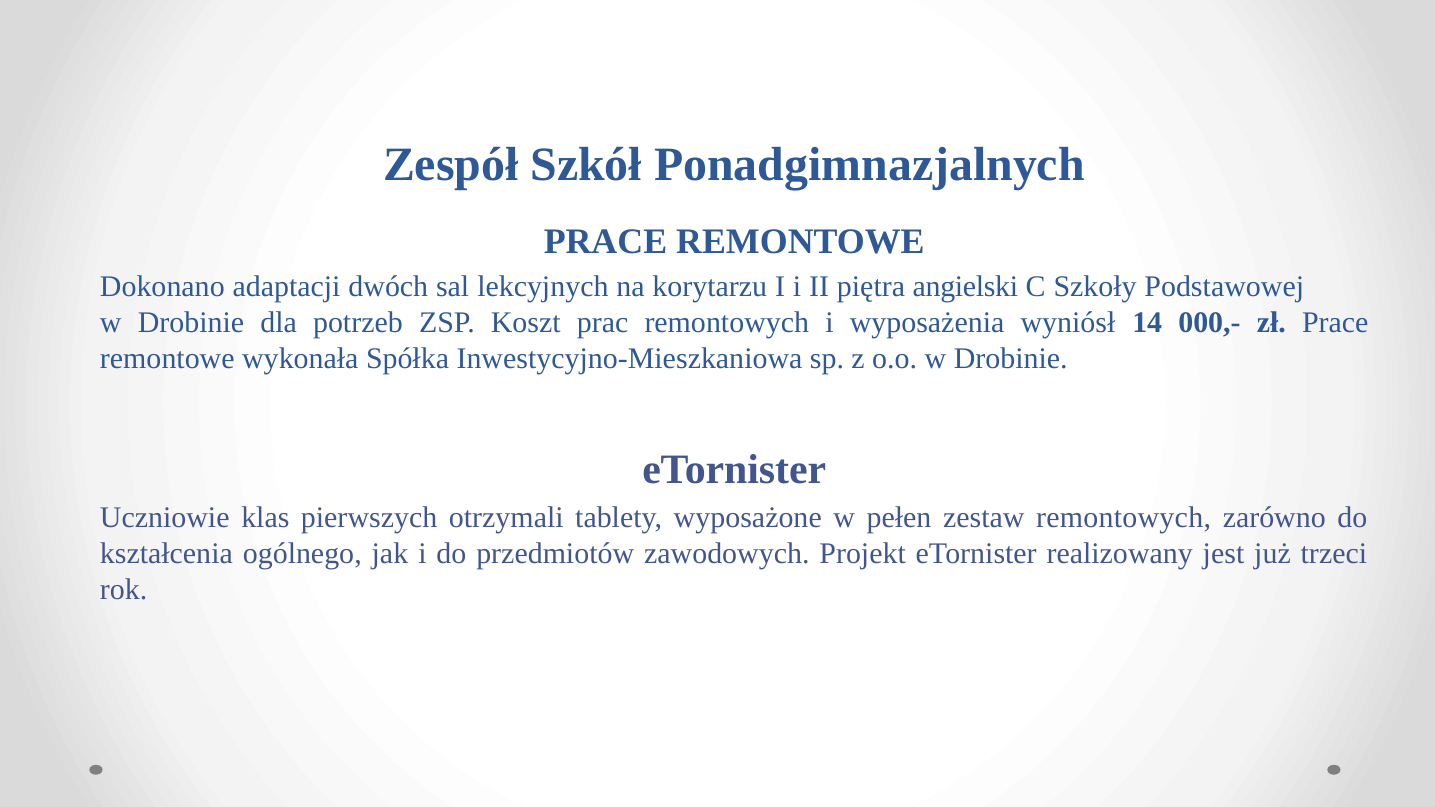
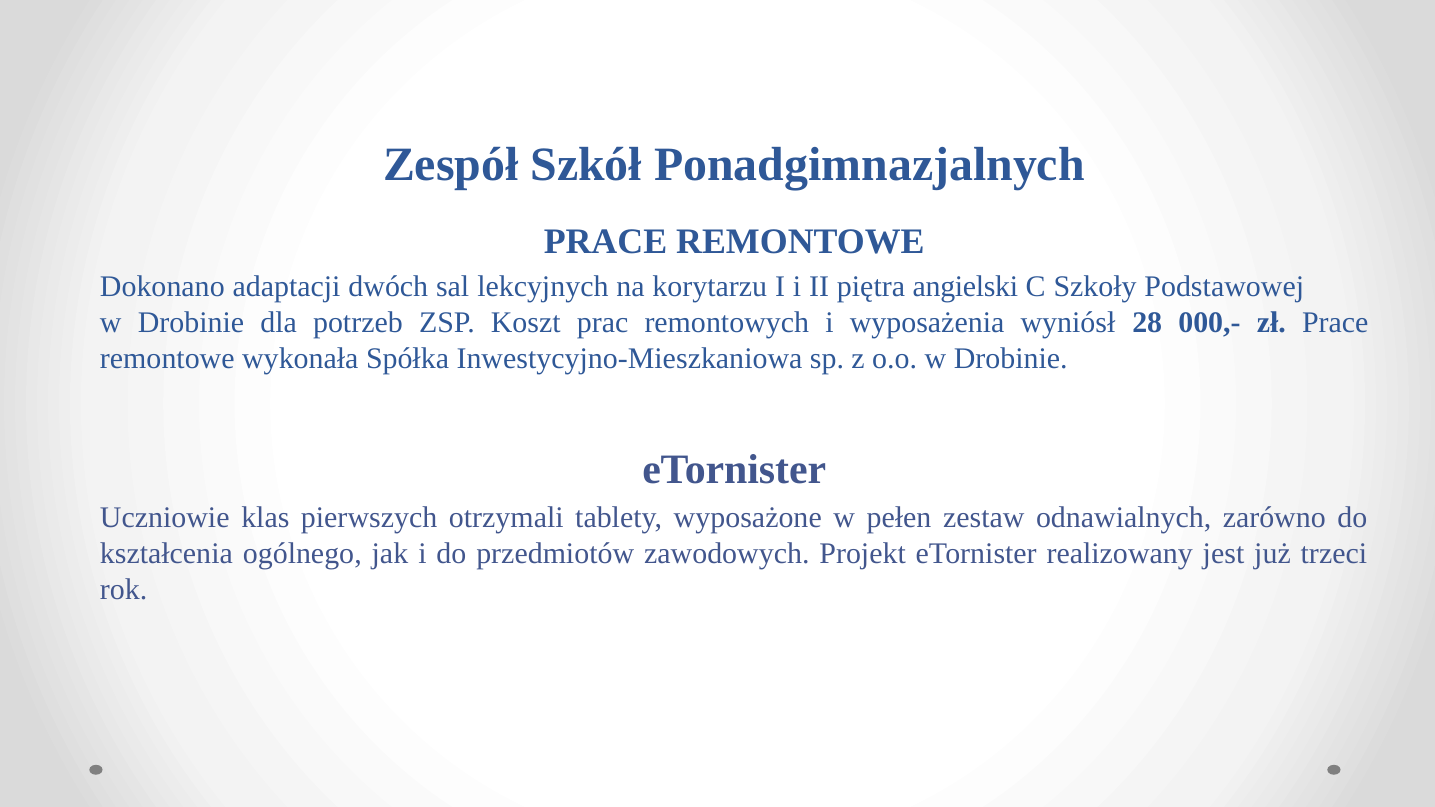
14: 14 -> 28 (1147, 323)
zestaw remontowych: remontowych -> odnawialnych (1124, 518)
